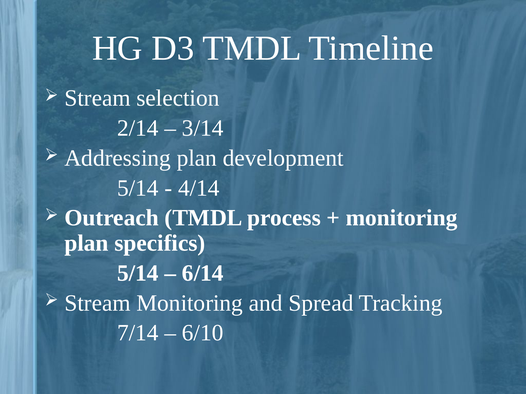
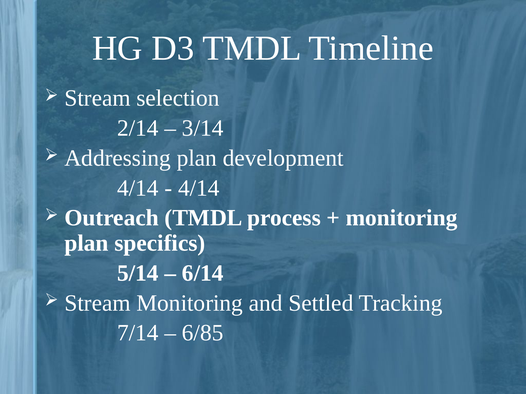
5/14: 5/14 -> 4/14 (138, 188)
Spread: Spread -> Settled (321, 303)
6/10: 6/10 -> 6/85 (203, 333)
